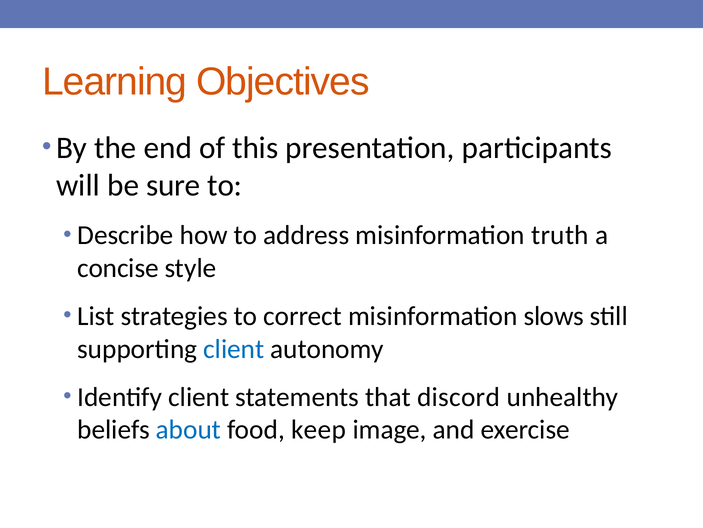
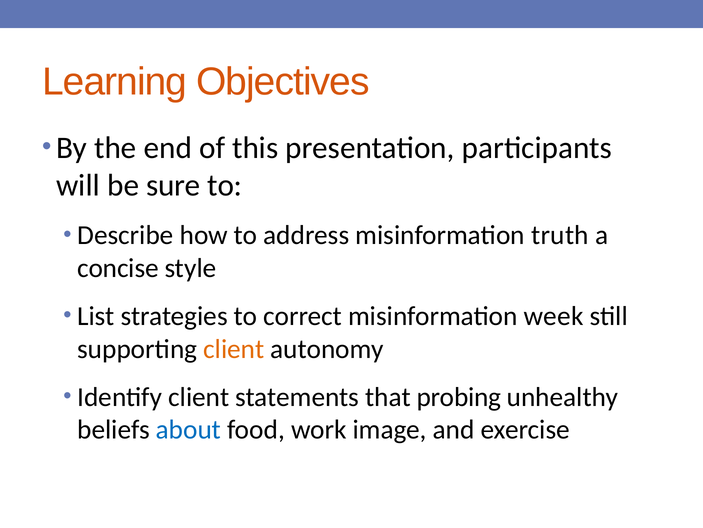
slows: slows -> week (554, 316)
client colour: blue -> orange (234, 349)
discord: discord -> probing (459, 397)
keep: keep -> work (319, 429)
